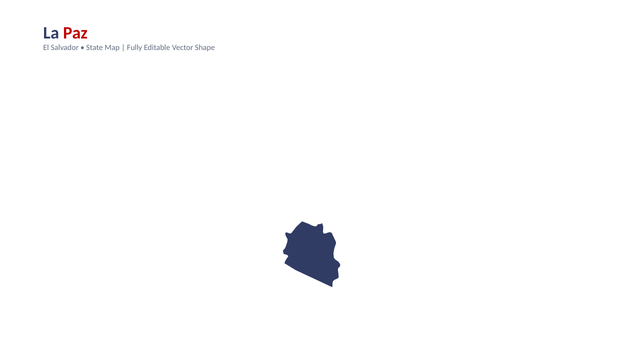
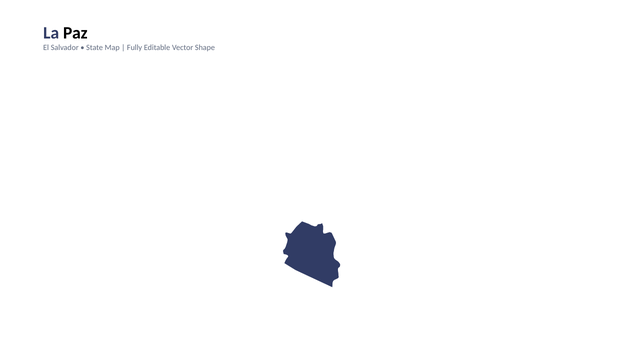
Paz colour: red -> black (75, 33)
